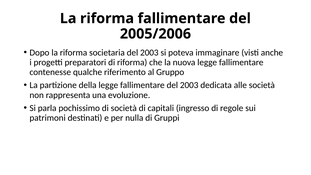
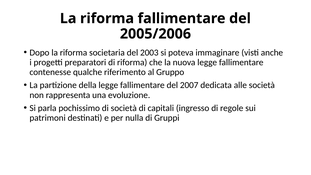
fallimentare del 2003: 2003 -> 2007 (189, 85)
